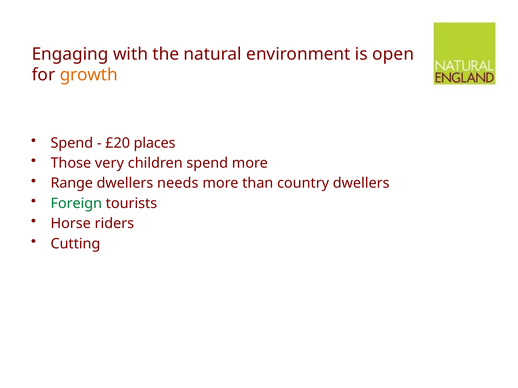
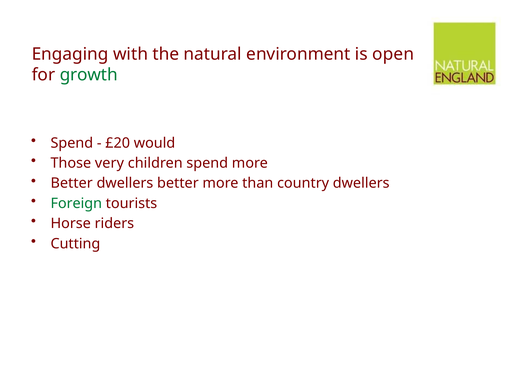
growth colour: orange -> green (89, 75)
places: places -> would (155, 143)
Range: Range -> Better (72, 183)
dwellers needs: needs -> better (178, 183)
